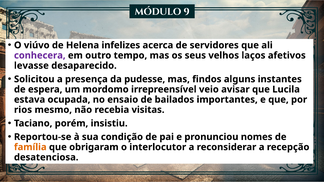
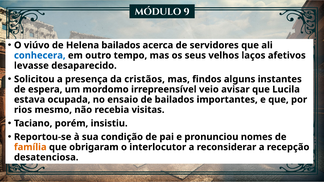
Helena infelizes: infelizes -> bailados (121, 45)
conhecera colour: purple -> blue (40, 55)
pudesse: pudesse -> cristãos (145, 79)
